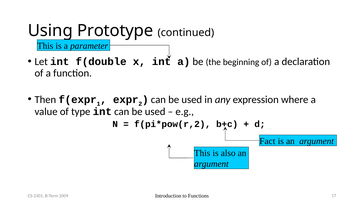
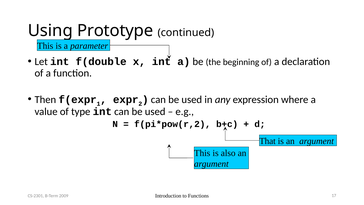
Fact: Fact -> That (267, 141)
